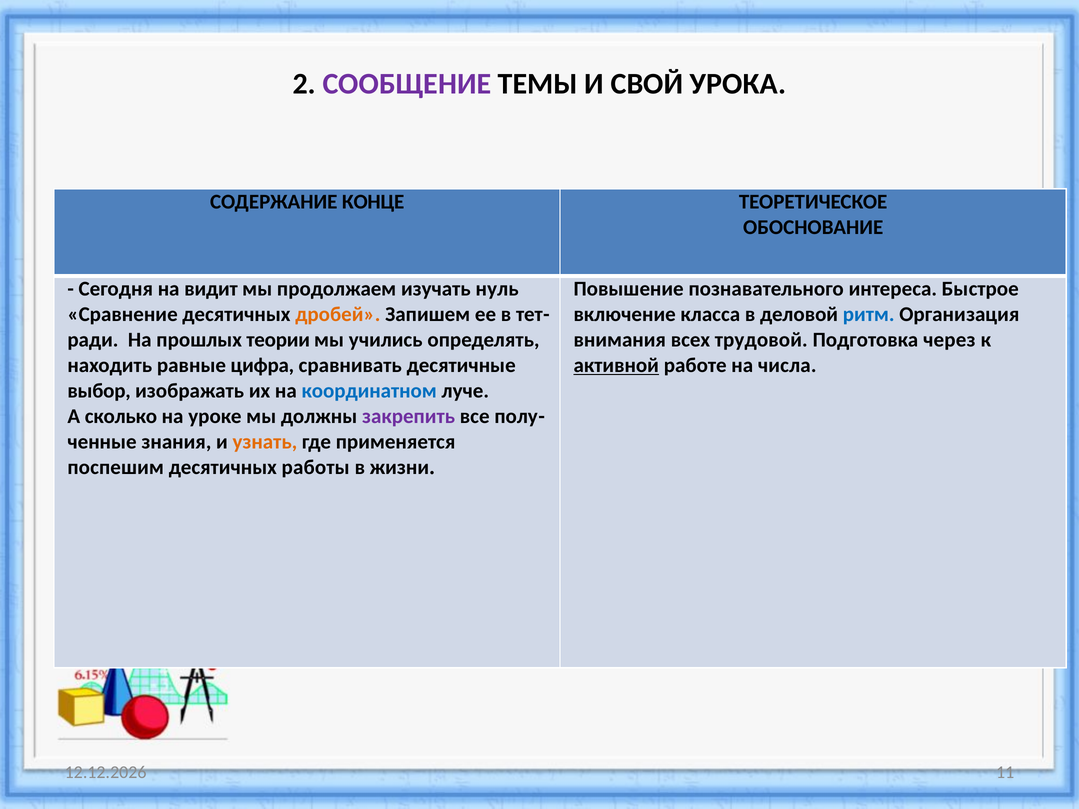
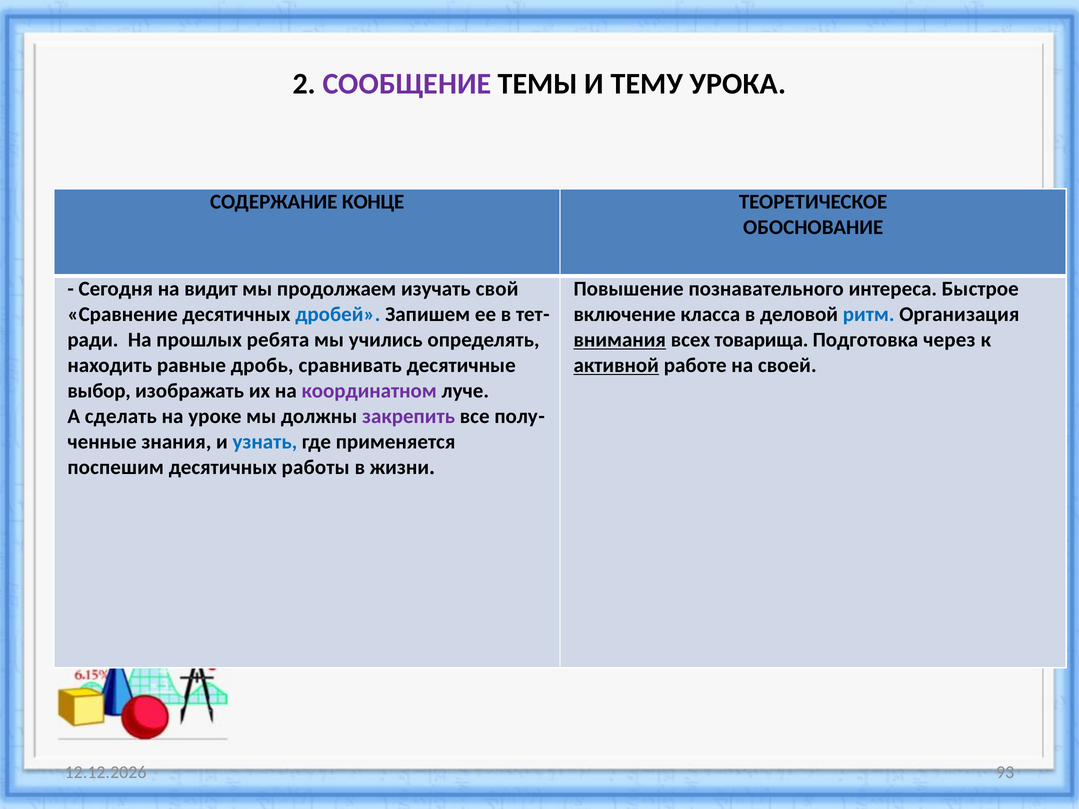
СВОЙ: СВОЙ -> ТЕМУ (647, 84)
нуль: нуль -> свой (497, 289)
дробей colour: orange -> blue (338, 315)
теории: теории -> ребята (278, 340)
внимания underline: none -> present (620, 340)
трудовой: трудовой -> товарища (761, 340)
цифра: цифра -> дробь (262, 366)
числа: числа -> своей (787, 366)
координатном colour: blue -> purple (369, 391)
сколько: сколько -> сделать (121, 417)
узнать colour: orange -> blue (265, 442)
11: 11 -> 93 (1005, 773)
